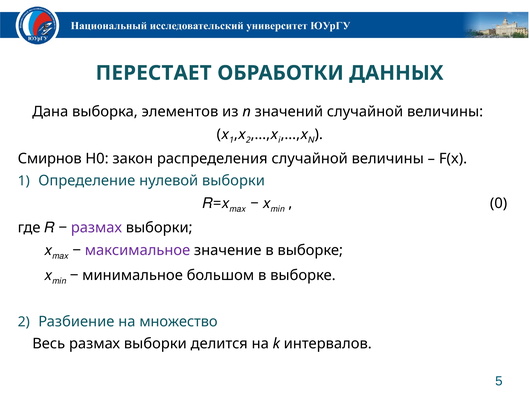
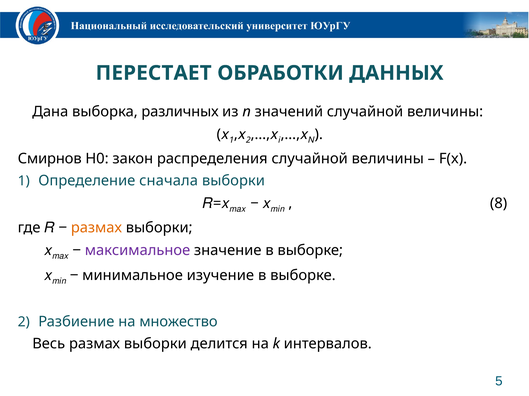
элементов: элементов -> различных (180, 112)
нулевой: нулевой -> сначала (169, 181)
0: 0 -> 8 (499, 204)
размах colour: purple -> orange (96, 228)
большом: большом -> изучение (220, 276)
